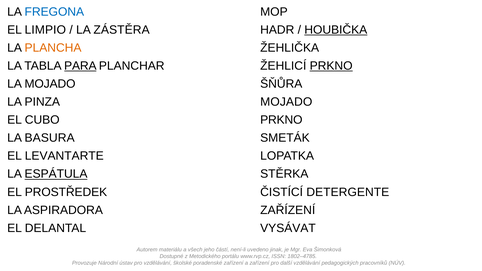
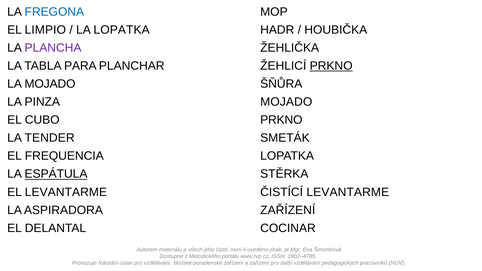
LA ZÁSTĚRA: ZÁSTĚRA -> LOPATKA (122, 30)
HOUBIČKA underline: present -> none (336, 30)
PLANCHA colour: orange -> purple (53, 48)
PARA underline: present -> none (80, 66)
BASURA: BASURA -> TENDER (50, 138)
LEVANTARTE: LEVANTARTE -> FREQUENCIA (64, 156)
EL PROSTŘEDEK: PROSTŘEDEK -> LEVANTARME (66, 192)
ČISTÍCÍ DETERGENTE: DETERGENTE -> LEVANTARME (348, 192)
VYSÁVAT: VYSÁVAT -> COCINAR (288, 228)
